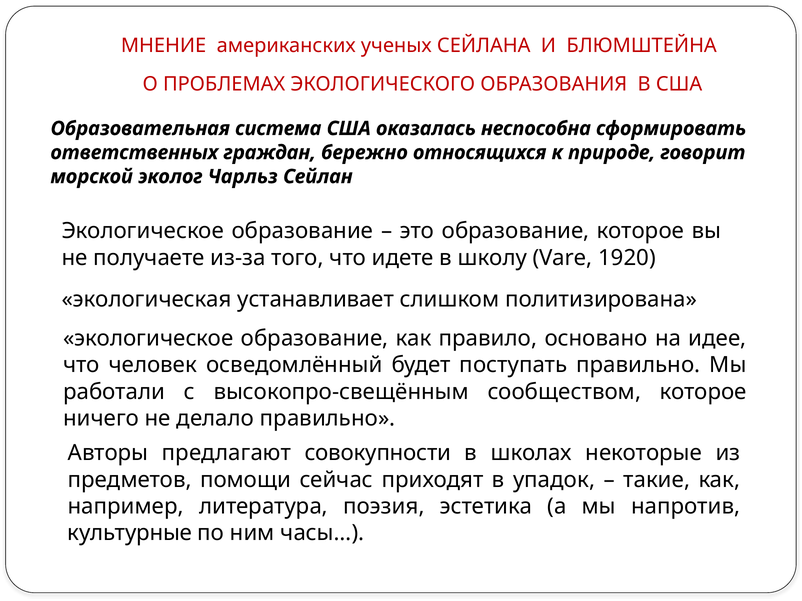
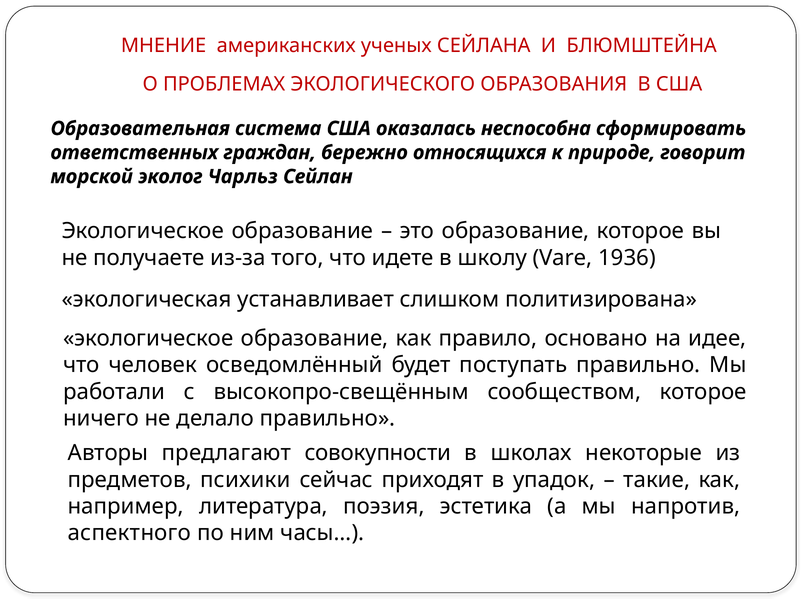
1920: 1920 -> 1936 (627, 258)
помощи: помощи -> психики (245, 480)
культурные: культурные -> аспектного (130, 534)
